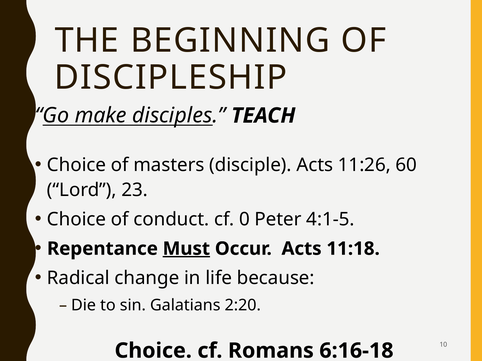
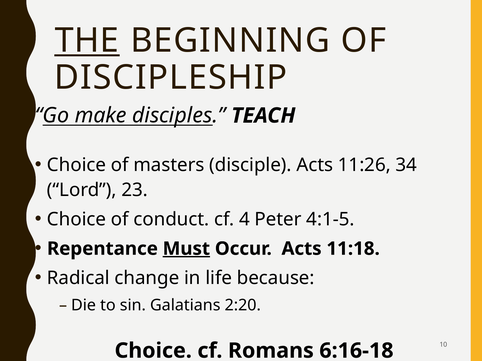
THE underline: none -> present (87, 41)
60: 60 -> 34 (406, 165)
0: 0 -> 4 (244, 220)
